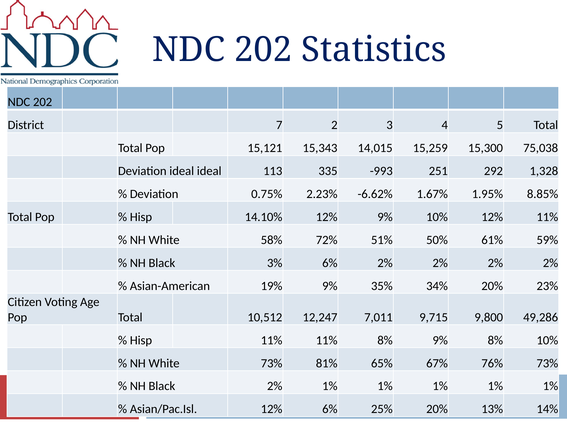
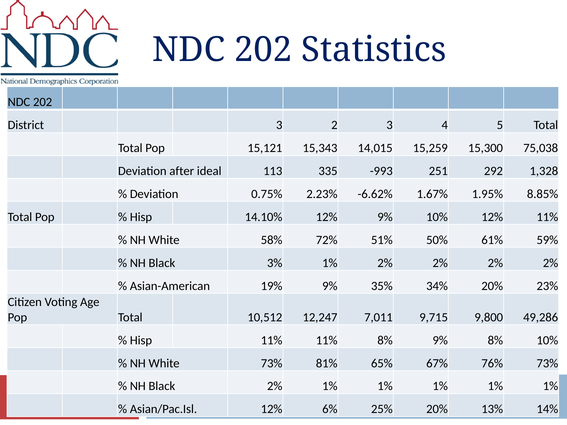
District 7: 7 -> 3 (279, 125)
Deviation ideal: ideal -> after (182, 171)
3% 6%: 6% -> 1% (330, 263)
